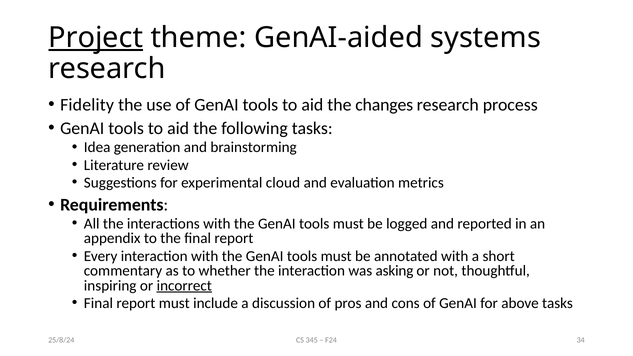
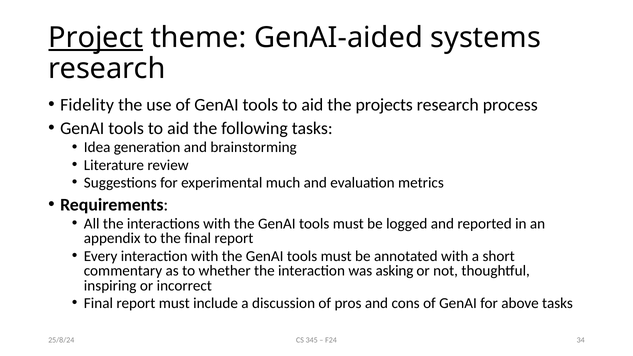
changes: changes -> projects (384, 105)
cloud: cloud -> much (283, 183)
incorrect underline: present -> none (184, 286)
